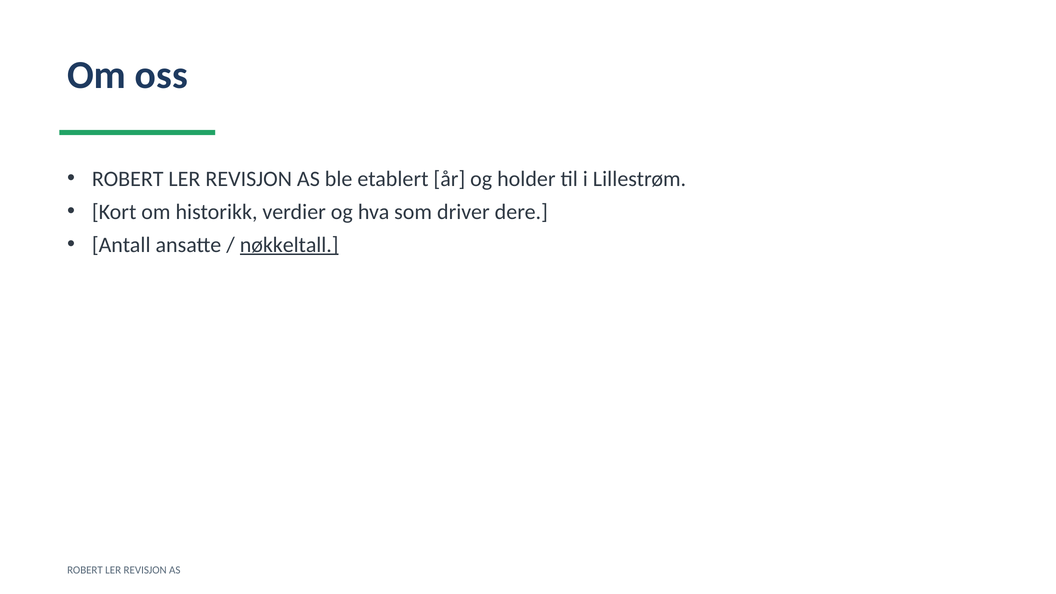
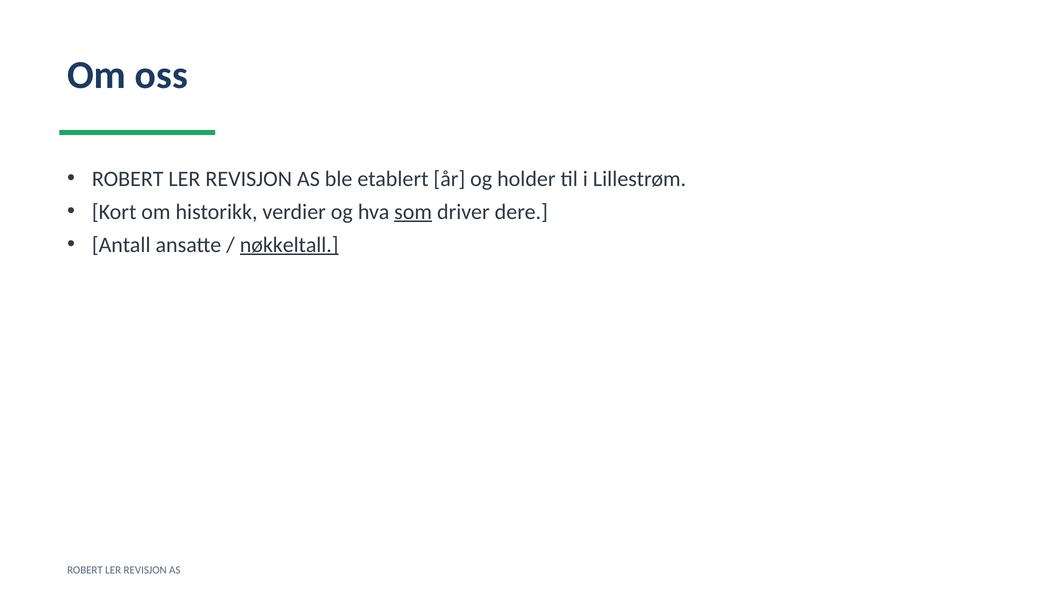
som underline: none -> present (413, 212)
